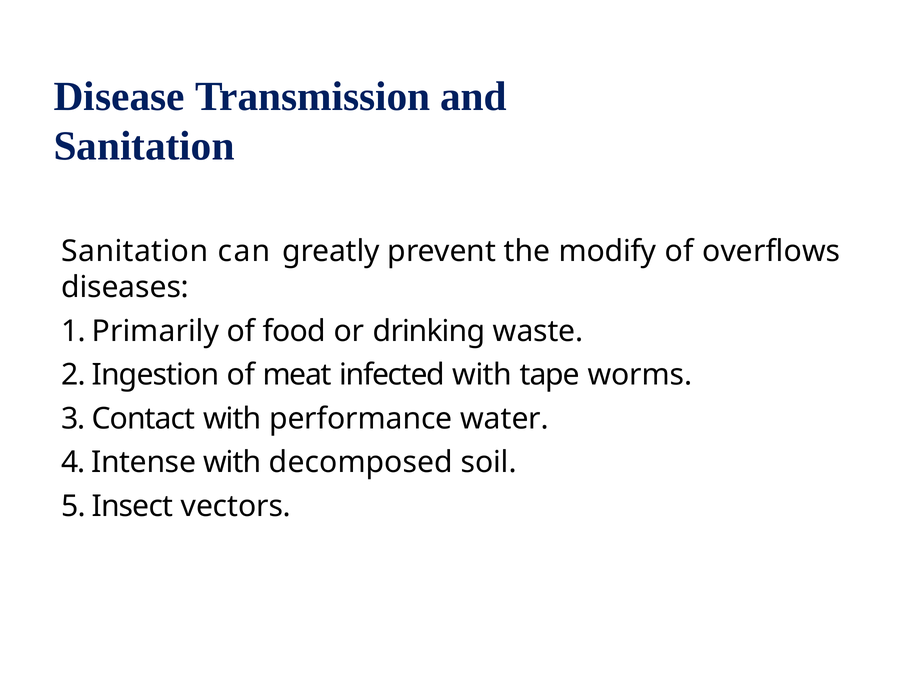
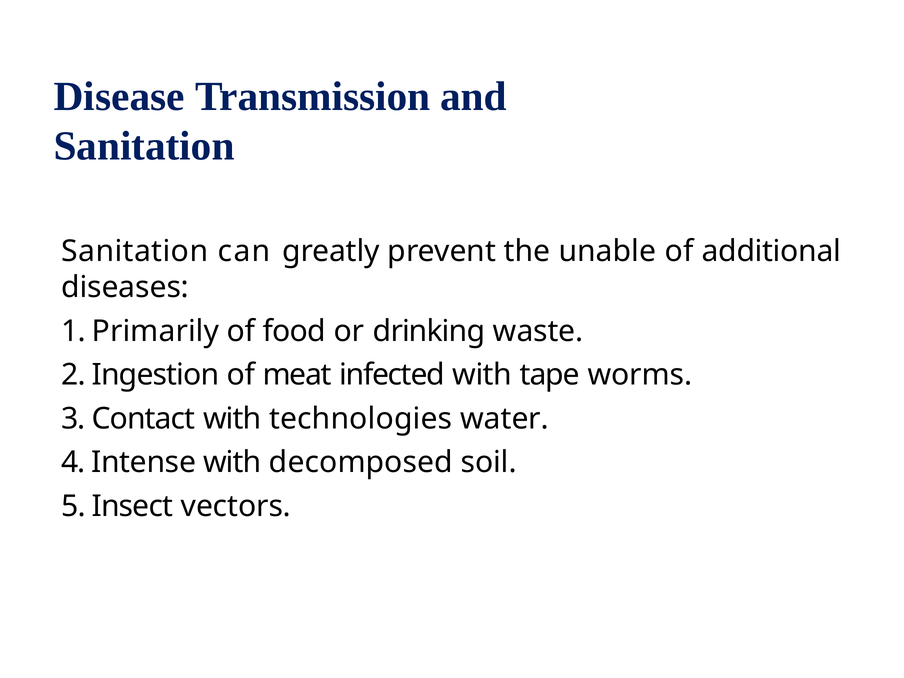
modify: modify -> unable (607, 251)
overflows: overflows -> additional (771, 251)
performance: performance -> technologies (361, 419)
